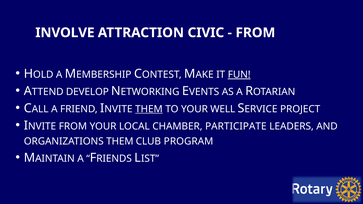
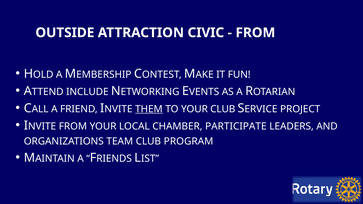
INVOLVE: INVOLVE -> OUTSIDE (65, 33)
FUN underline: present -> none (239, 75)
DEVELOP: DEVELOP -> INCLUDE (87, 92)
YOUR WELL: WELL -> CLUB (223, 109)
ORGANIZATIONS THEM: THEM -> TEAM (120, 141)
